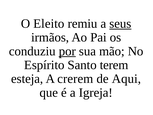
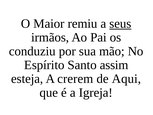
Eleito: Eleito -> Maior (49, 24)
por underline: present -> none (67, 51)
terem: terem -> assim (114, 65)
